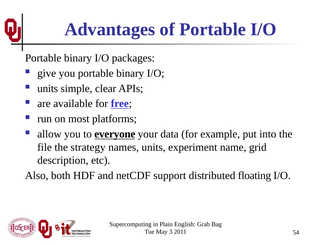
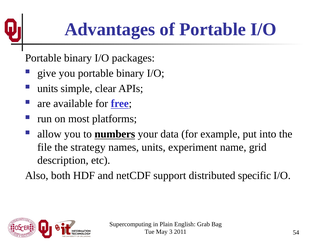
everyone: everyone -> numbers (115, 134)
floating: floating -> specific (254, 176)
